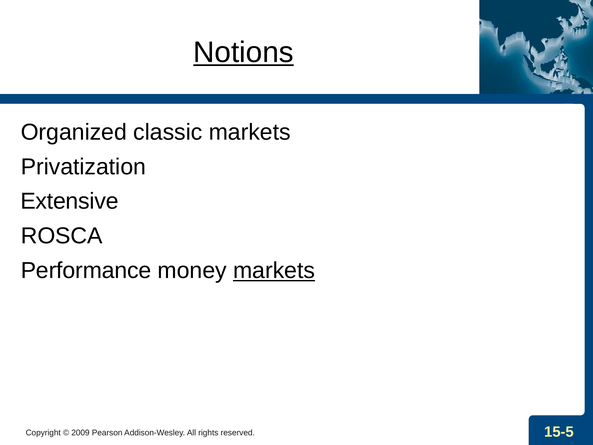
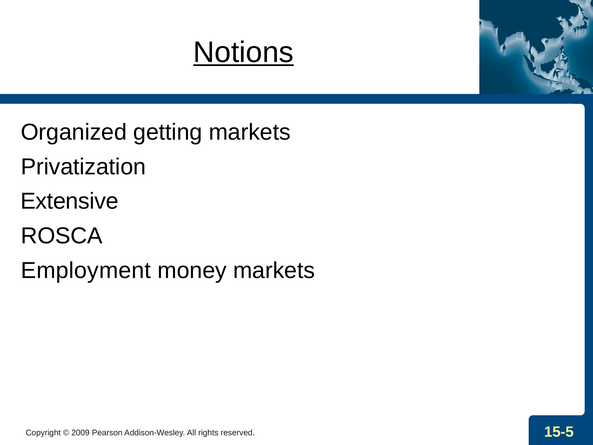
classic: classic -> getting (168, 132)
Performance: Performance -> Employment (86, 270)
markets underline: present -> none (274, 270)
